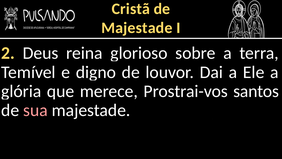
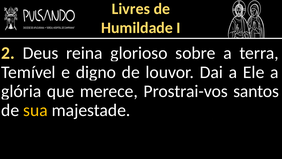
Cristã: Cristã -> Livres (131, 9)
Majestade: Majestade -> Humildade (137, 28)
sua colour: pink -> yellow (35, 110)
